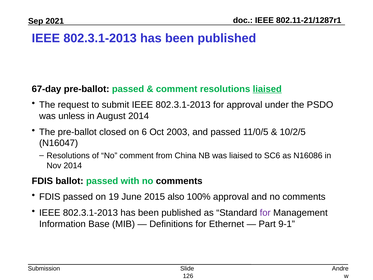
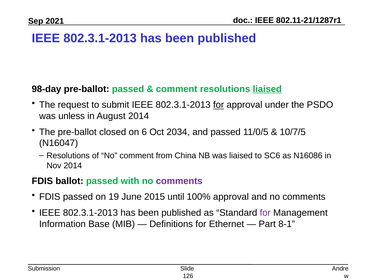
67-day: 67-day -> 98-day (46, 89)
for underline: none -> present (219, 105)
2003: 2003 -> 2034 (178, 132)
10/2/5: 10/2/5 -> 10/7/5 (293, 132)
comments colour: black -> purple (179, 181)
also: also -> until (176, 197)
9-1: 9-1 -> 8-1 (287, 224)
